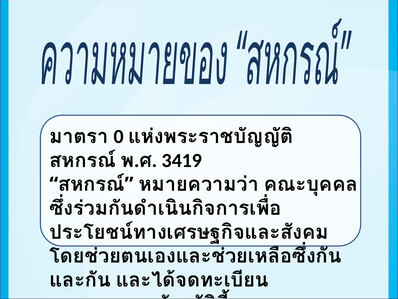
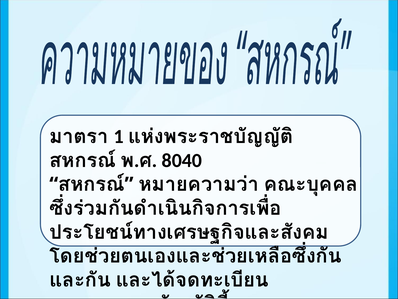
0: 0 -> 1 (119, 136)
3419: 3419 -> 8040 (182, 160)
